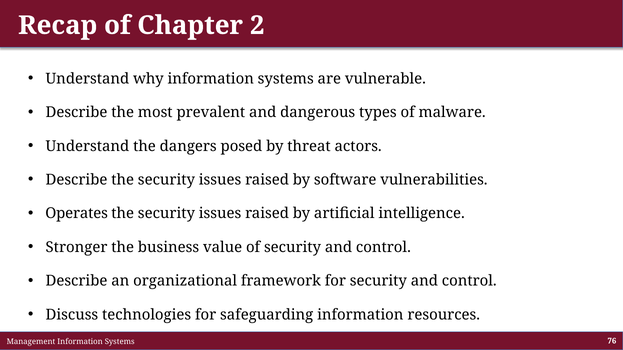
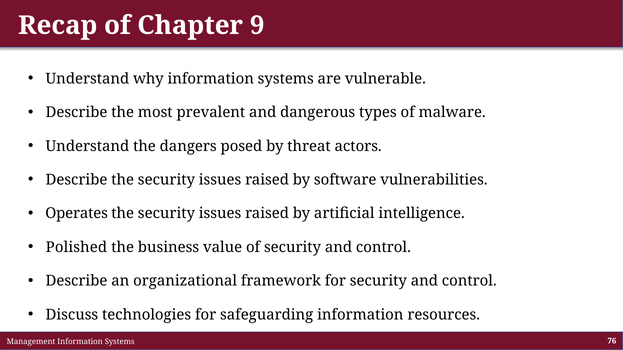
2: 2 -> 9 (257, 25)
Stronger: Stronger -> Polished (76, 248)
